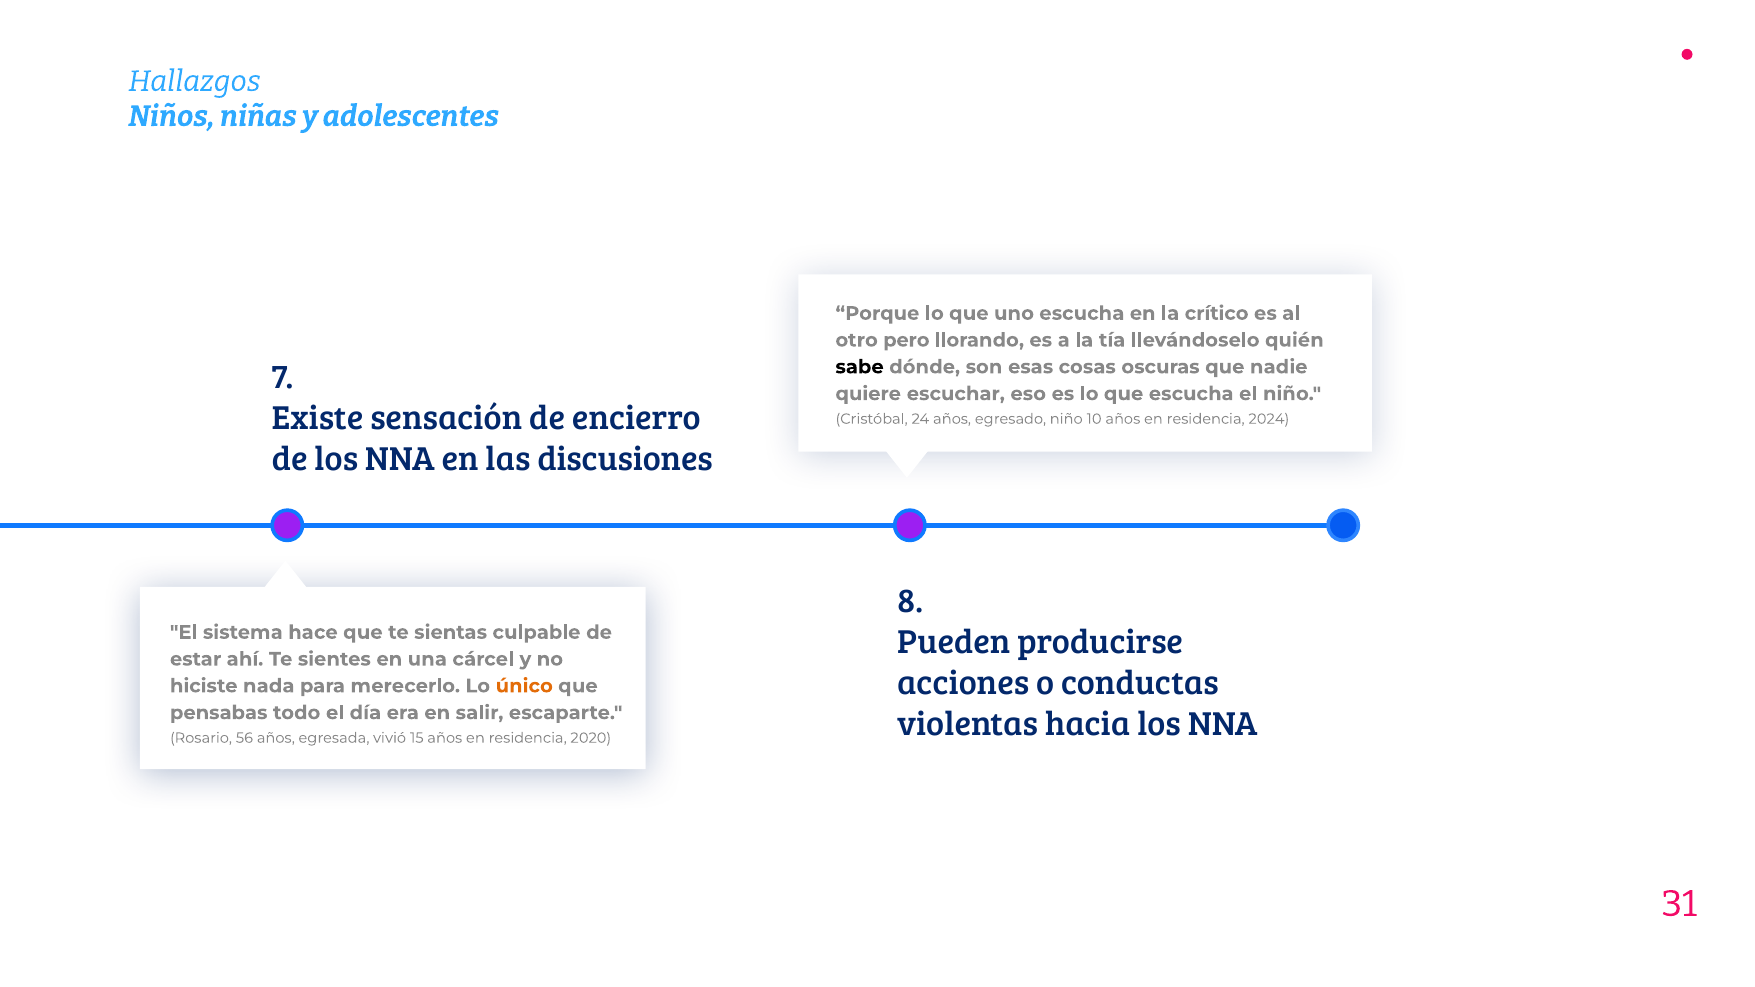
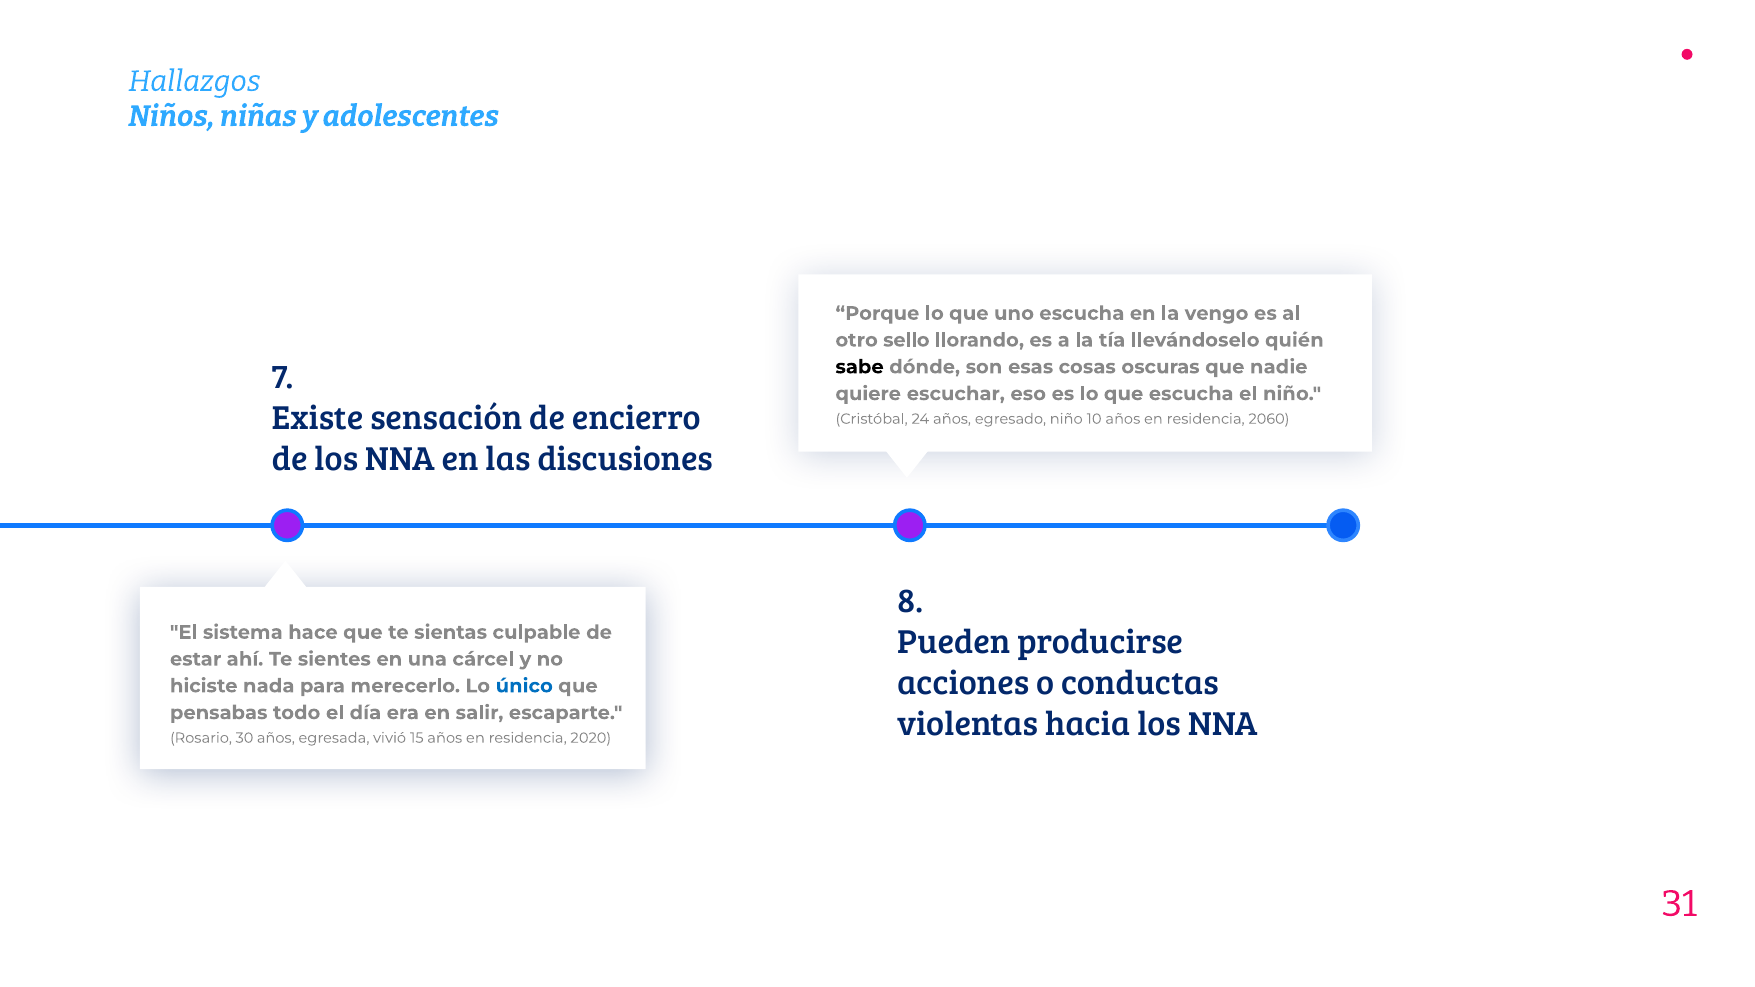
crítico: crítico -> vengo (1217, 313)
pero: pero -> sello (906, 340)
2024: 2024 -> 2060 (1269, 419)
único colour: orange -> blue (524, 686)
56: 56 -> 30 (244, 738)
